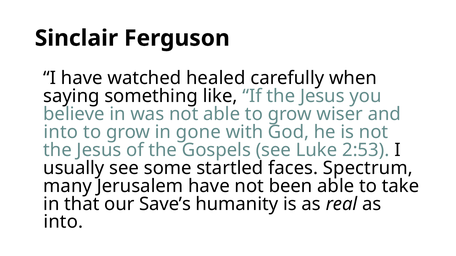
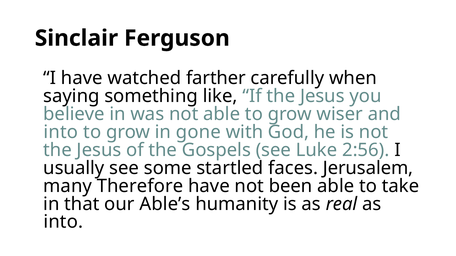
healed: healed -> farther (216, 78)
2:53: 2:53 -> 2:56 (366, 150)
Spectrum: Spectrum -> Jerusalem (368, 168)
Jerusalem: Jerusalem -> Therefore (140, 186)
Save’s: Save’s -> Able’s (165, 204)
